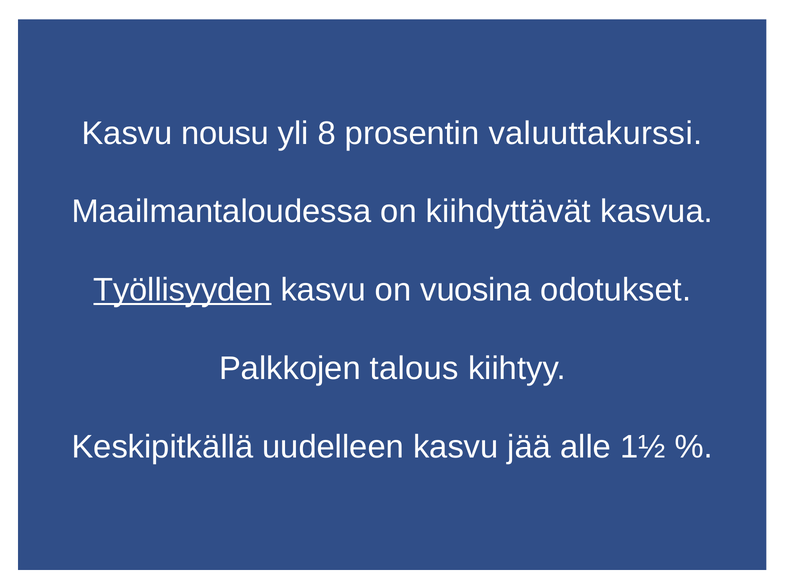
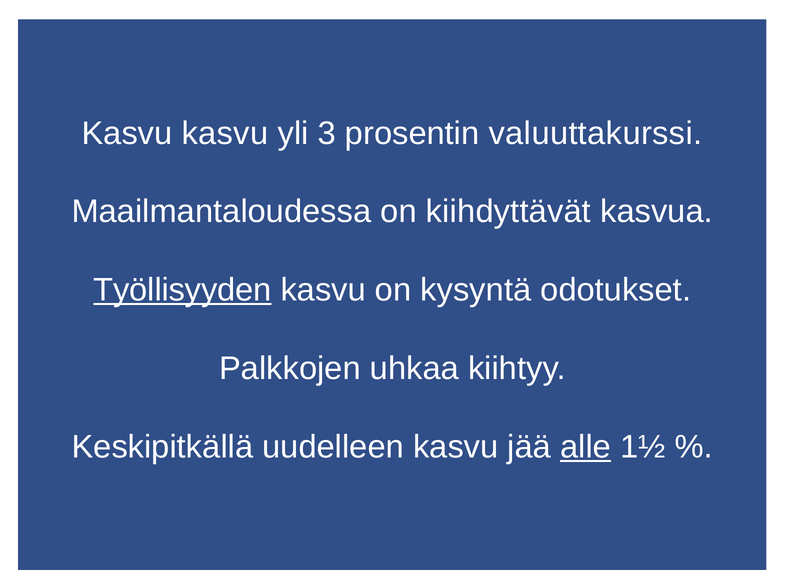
Kasvu nousu: nousu -> kasvu (225, 133)
8: 8 -> 3 (327, 133)
vuosina: vuosina -> kysyntä (476, 290)
talous: talous -> uhkaa (414, 369)
alle underline: none -> present (586, 447)
